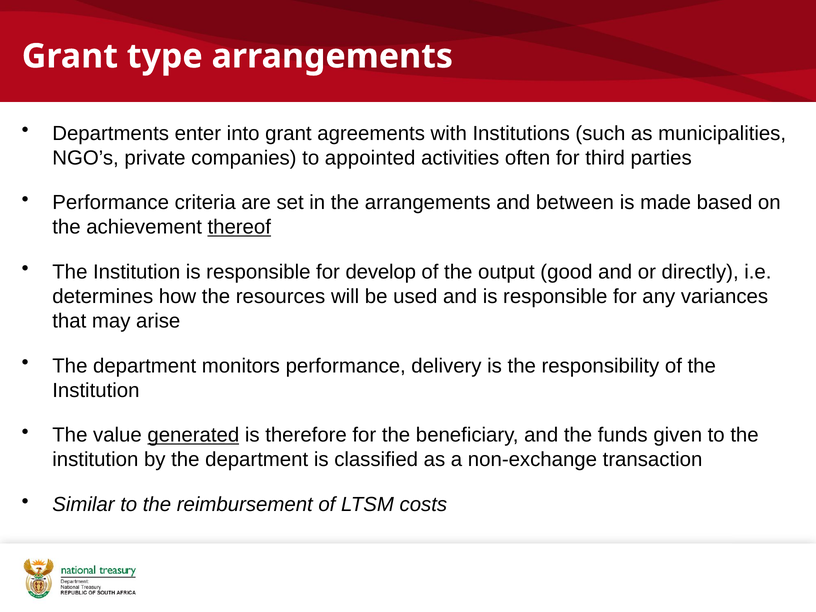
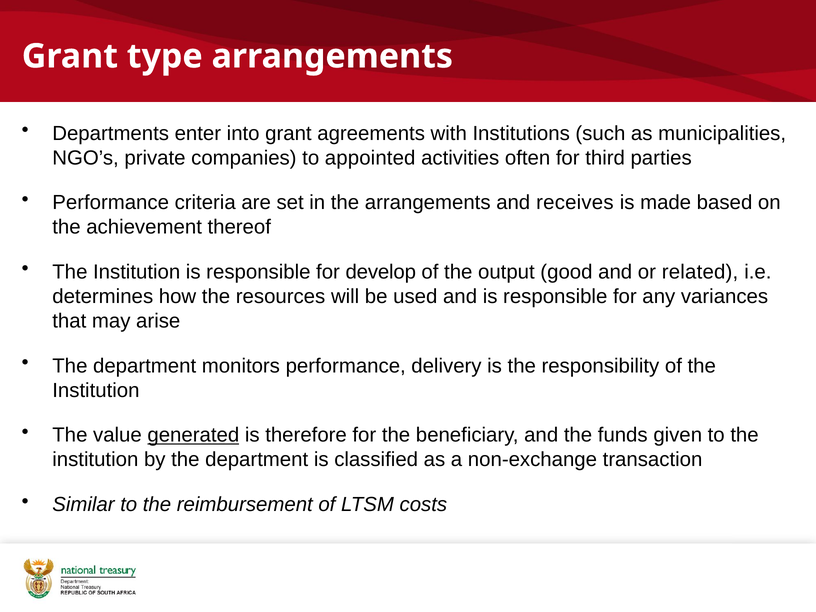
between: between -> receives (575, 203)
thereof underline: present -> none (239, 227)
directly: directly -> related (700, 272)
